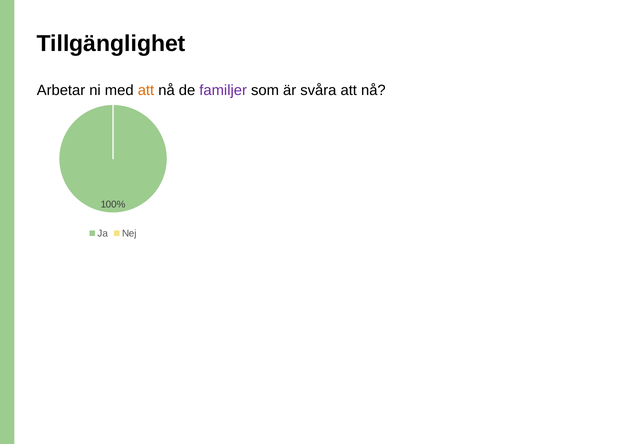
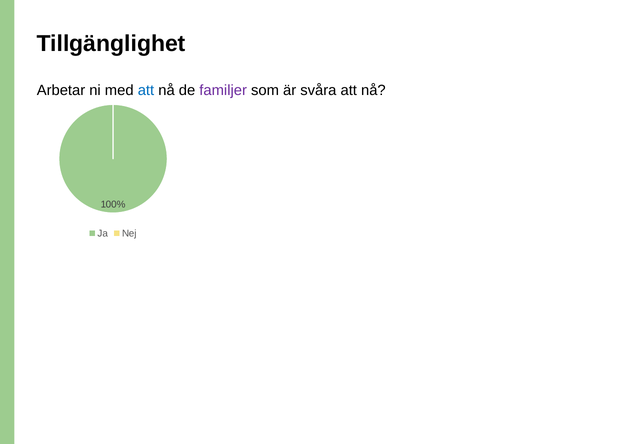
att colour: orange -> blue (146, 90)
